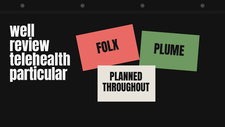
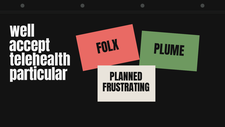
review: review -> accept (30, 46)
THROUGHOUT: THROUGHOUT -> FRUSTRATING (126, 88)
